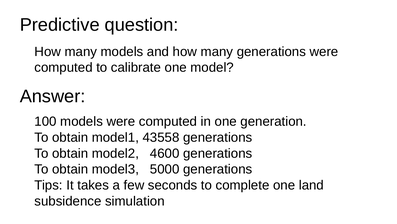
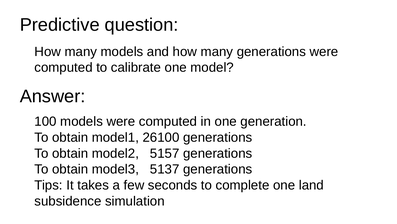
43558: 43558 -> 26100 (161, 137)
4600: 4600 -> 5157 (165, 153)
5000: 5000 -> 5137 (165, 169)
